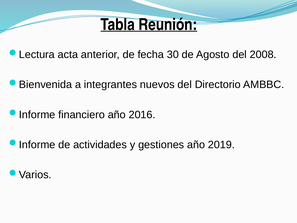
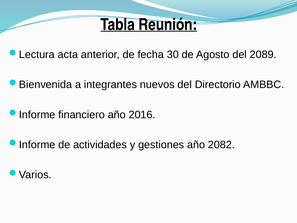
2008: 2008 -> 2089 (263, 55)
2019: 2019 -> 2082 (221, 145)
